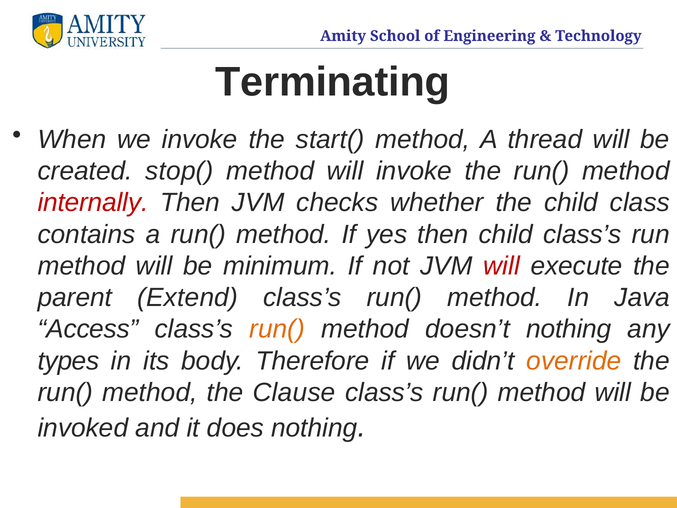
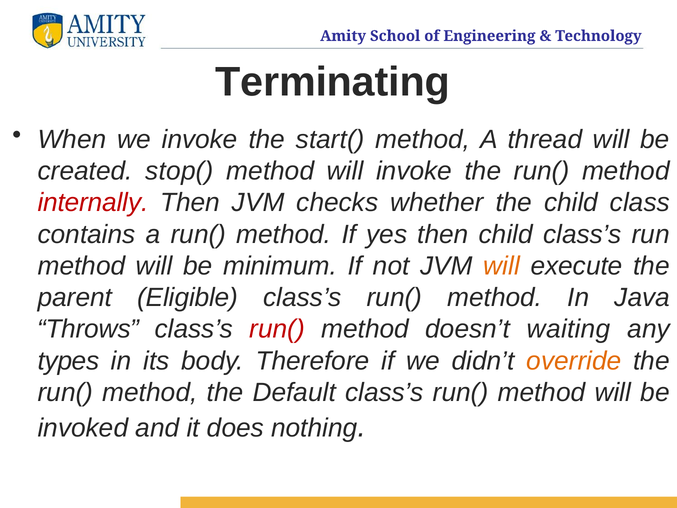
will colour: red -> orange (502, 266)
Extend: Extend -> Eligible (188, 298)
Access: Access -> Throws (88, 329)
run( colour: orange -> red (277, 329)
doesn’t nothing: nothing -> waiting (569, 329)
Clause: Clause -> Default (294, 392)
